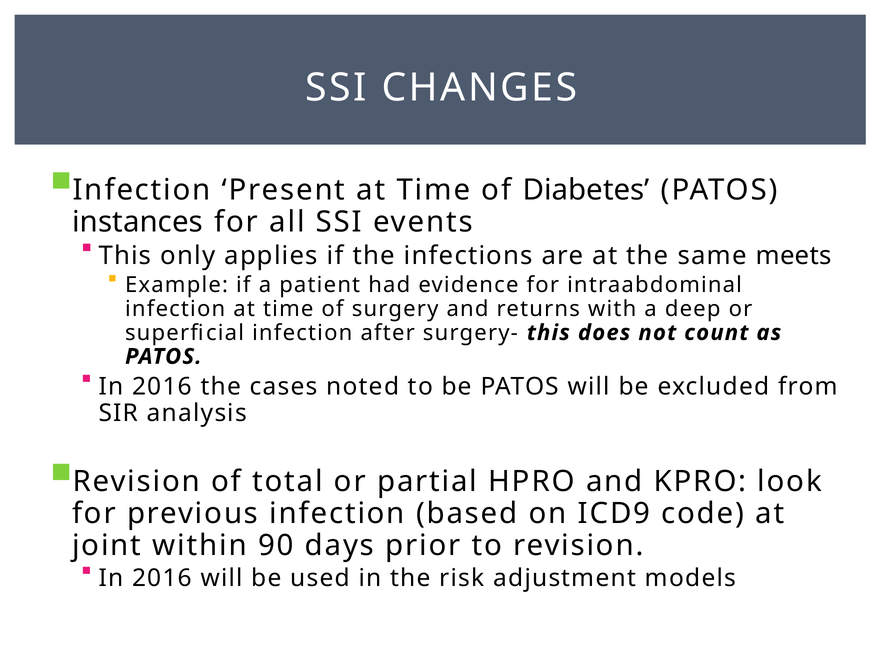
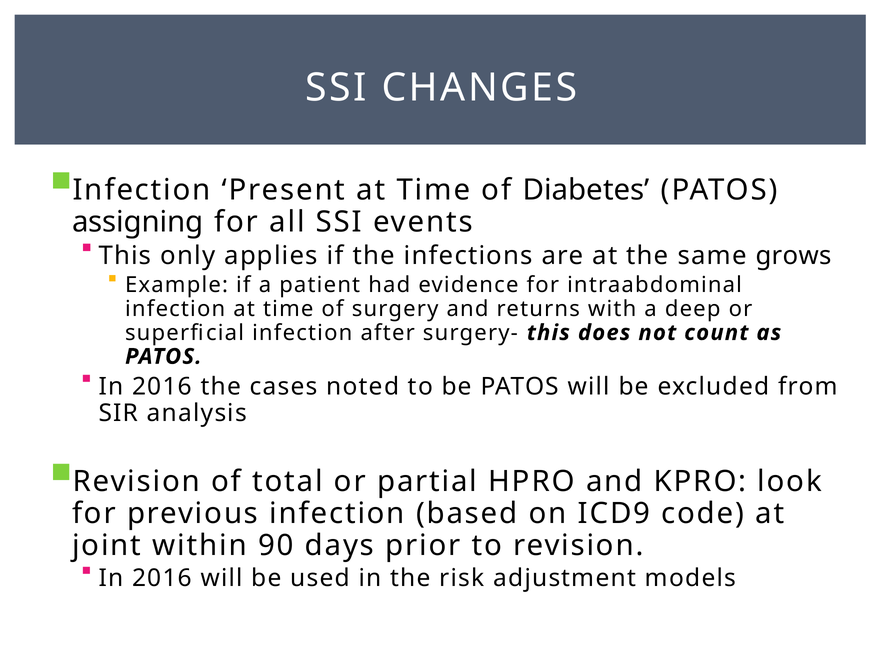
instances: instances -> assigning (138, 222)
meets: meets -> grows (794, 256)
